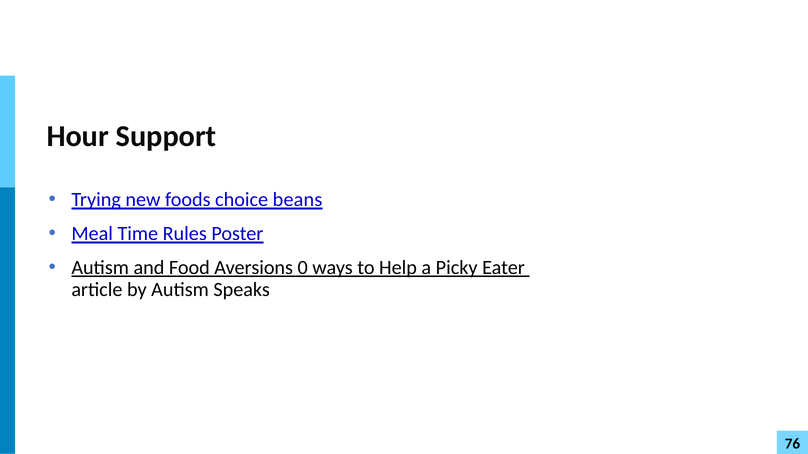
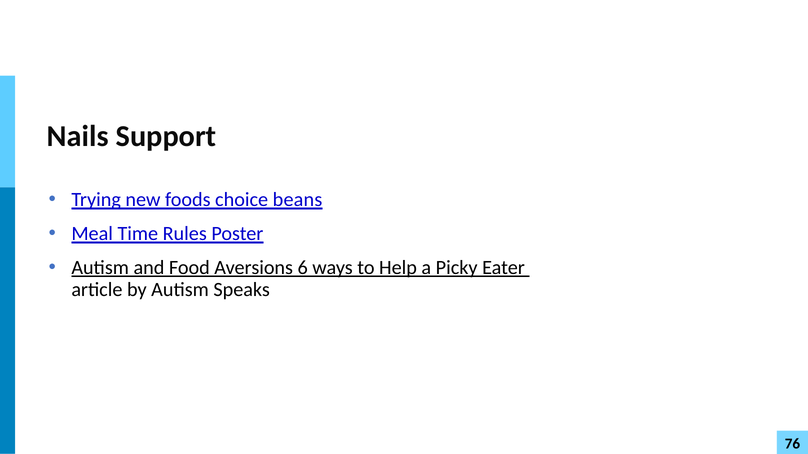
Hour: Hour -> Nails (78, 136)
0: 0 -> 6 (303, 268)
